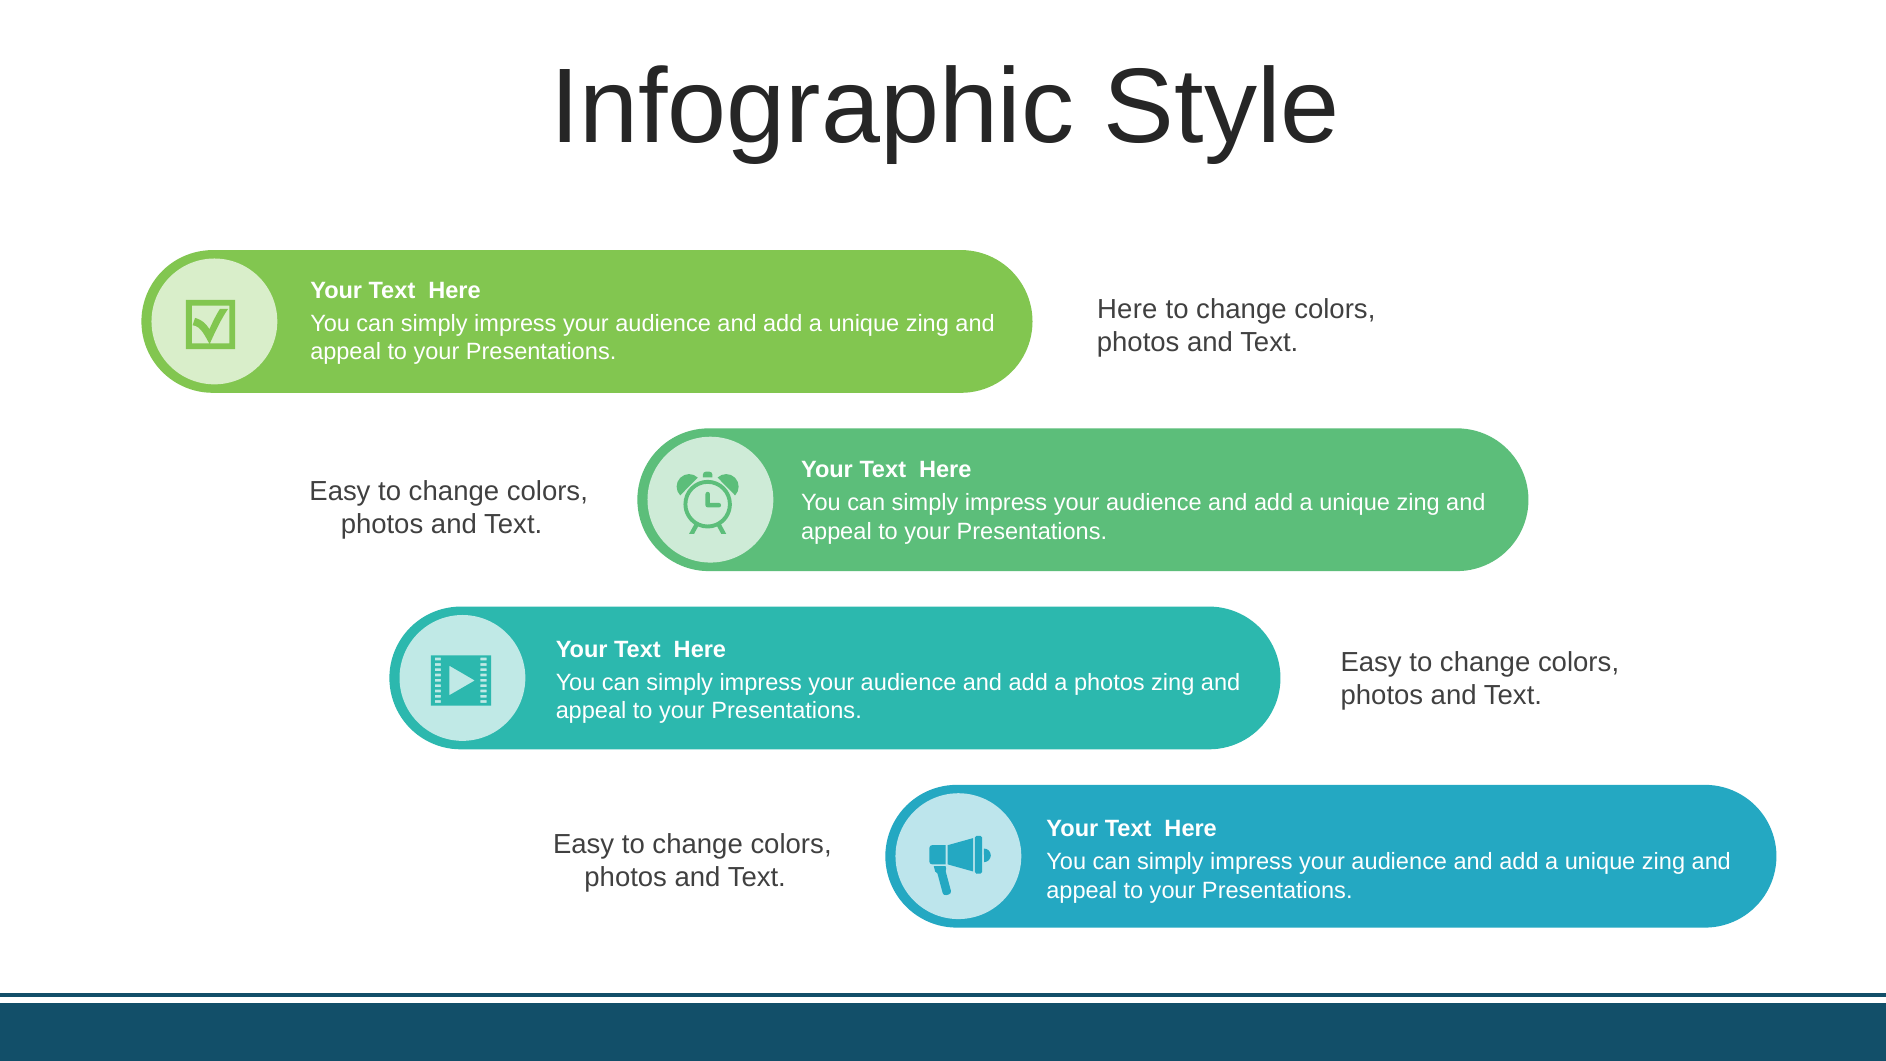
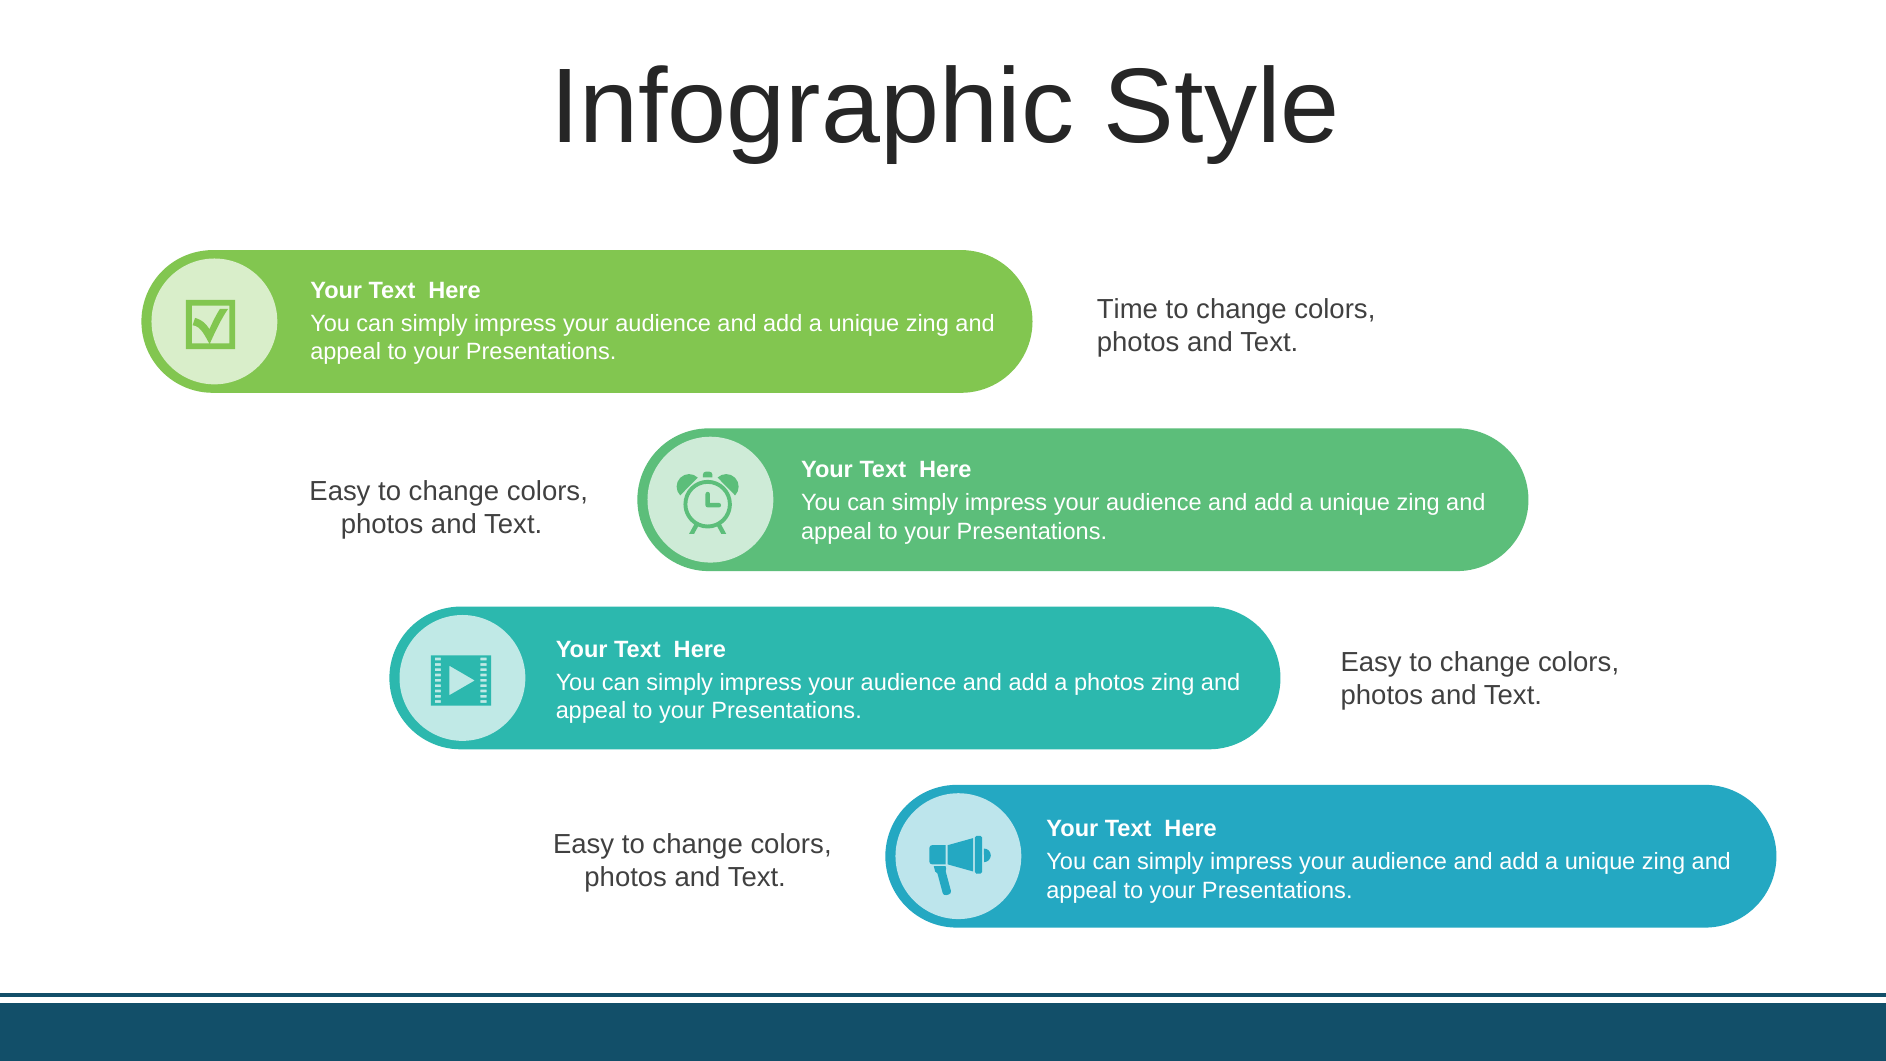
Here: Here -> Time (1127, 310)
